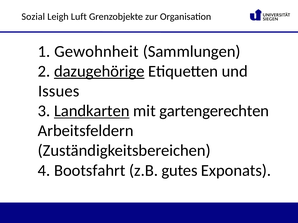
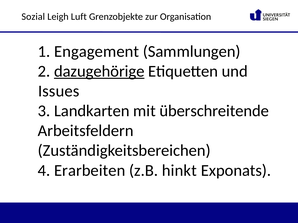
Gewohnheit: Gewohnheit -> Engagement (97, 52)
Landkarten underline: present -> none (92, 111)
gartengerechten: gartengerechten -> überschreitende (214, 111)
Bootsfahrt: Bootsfahrt -> Erarbeiten (90, 171)
gutes: gutes -> hinkt (179, 171)
